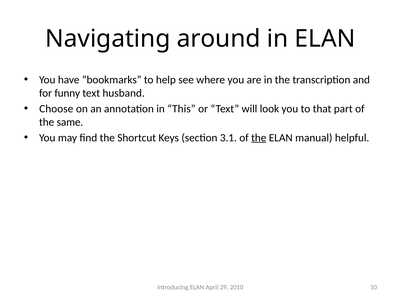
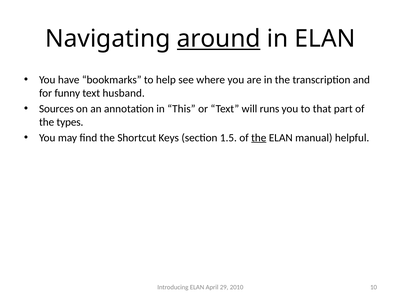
around underline: none -> present (219, 39)
Choose: Choose -> Sources (56, 109)
look: look -> runs (269, 109)
same: same -> types (70, 122)
3.1: 3.1 -> 1.5 (228, 138)
